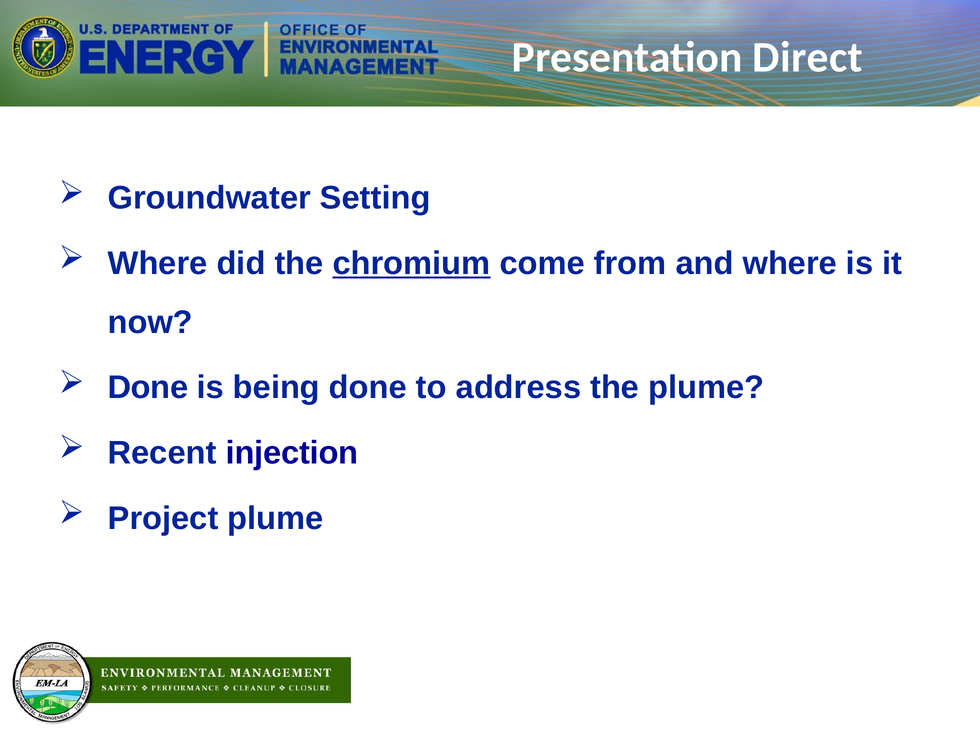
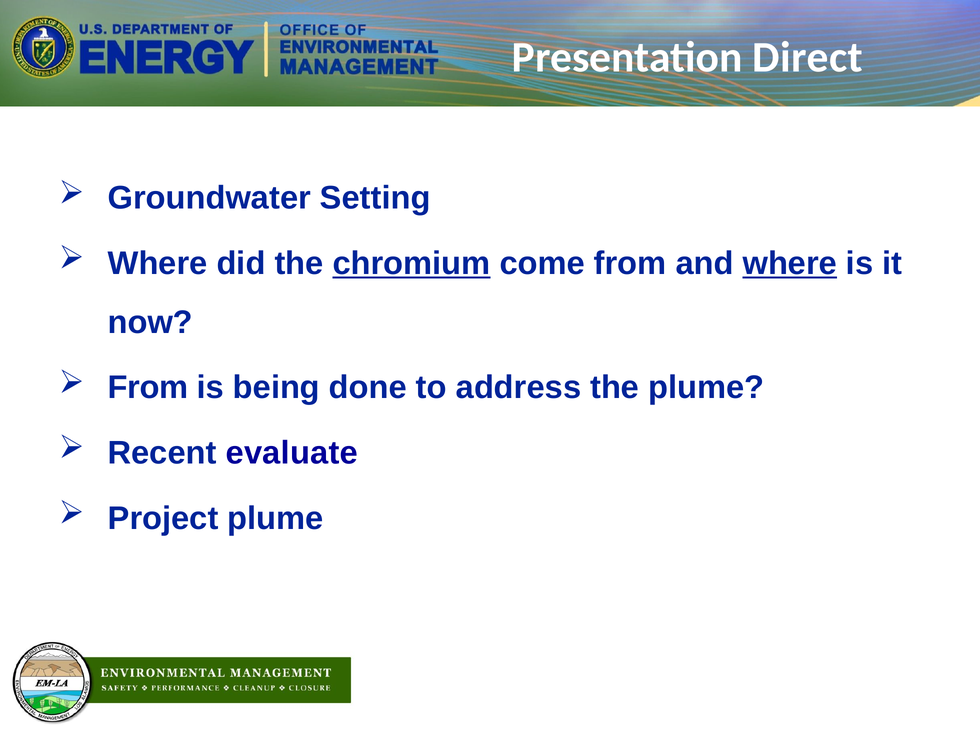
where underline: none -> present (790, 264)
Done: Done -> From (148, 388)
injection: injection -> evaluate (292, 453)
